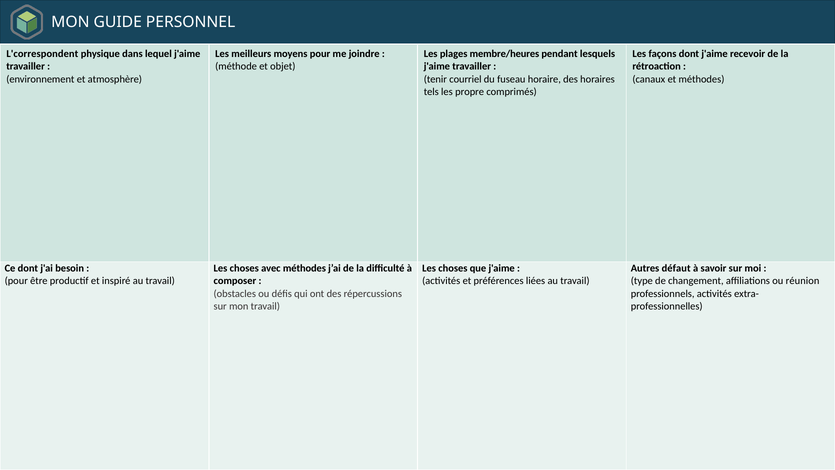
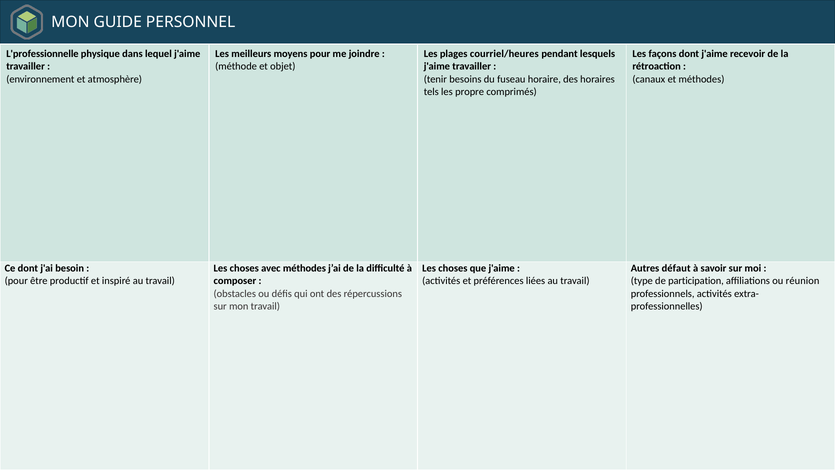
L'correspondent: L'correspondent -> L'professionnelle (42, 54)
membre/heures: membre/heures -> courriel/heures (504, 54)
courriel: courriel -> besoins (465, 79)
changement: changement -> participation (696, 281)
